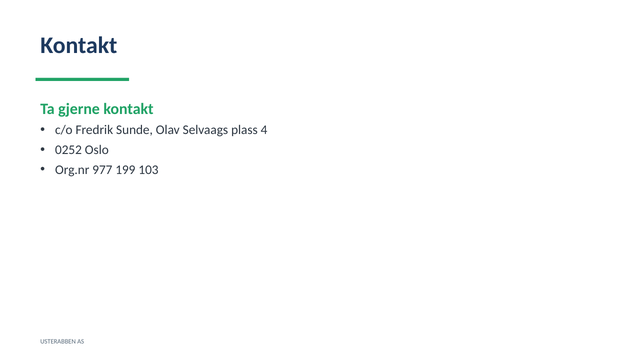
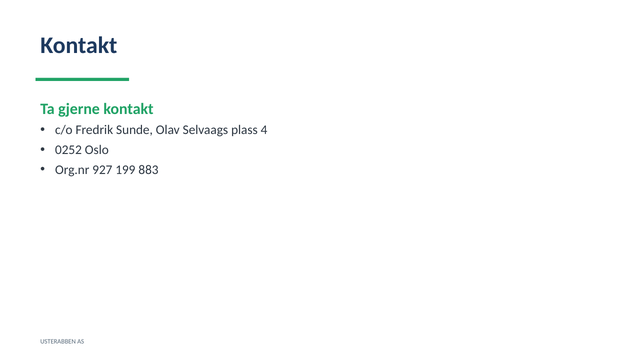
977: 977 -> 927 (102, 170)
103: 103 -> 883 (148, 170)
